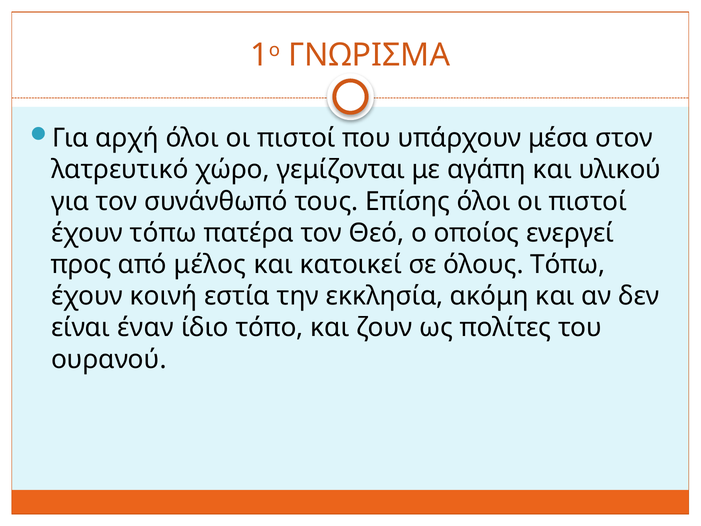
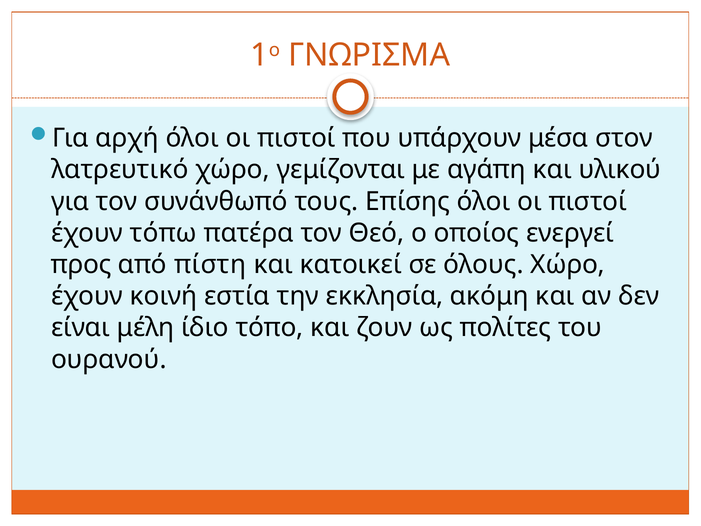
μέλος: μέλος -> πίστη (210, 264)
όλους Τόπω: Τόπω -> Χώρο (568, 264)
έναν: έναν -> μέλη (146, 328)
